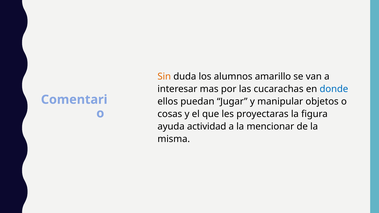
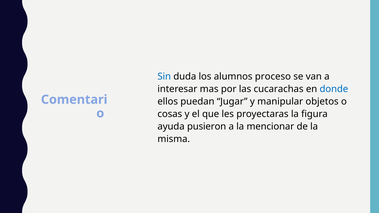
Sin colour: orange -> blue (164, 77)
amarillo: amarillo -> proceso (273, 77)
actividad: actividad -> pusieron (207, 127)
